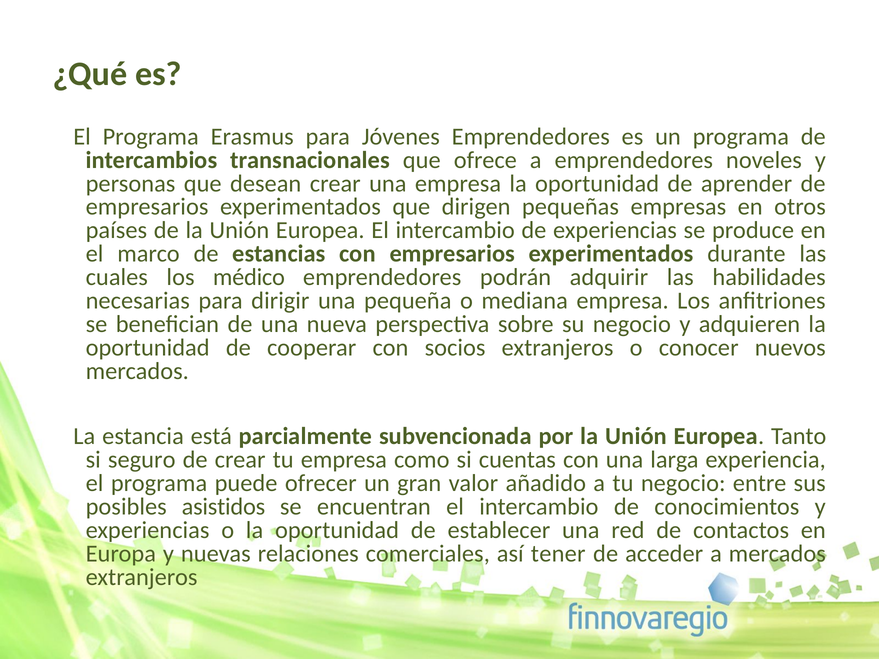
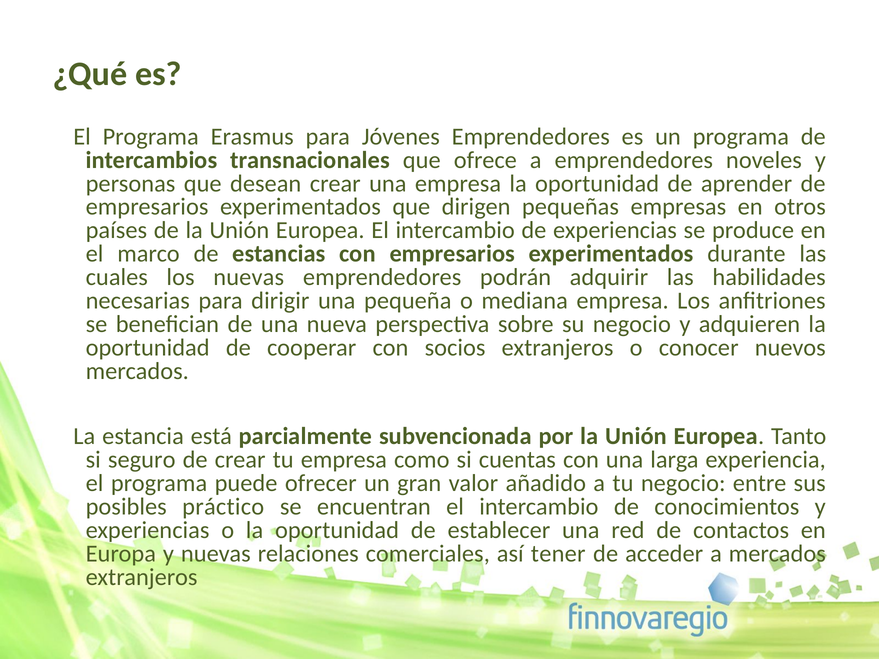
los médico: médico -> nuevas (249, 277)
asistidos: asistidos -> práctico (223, 507)
